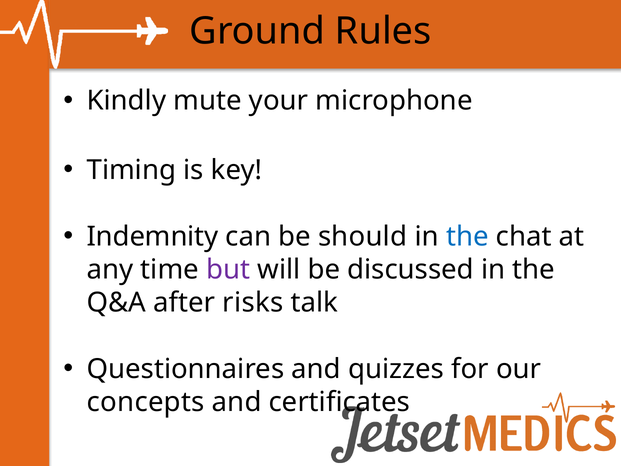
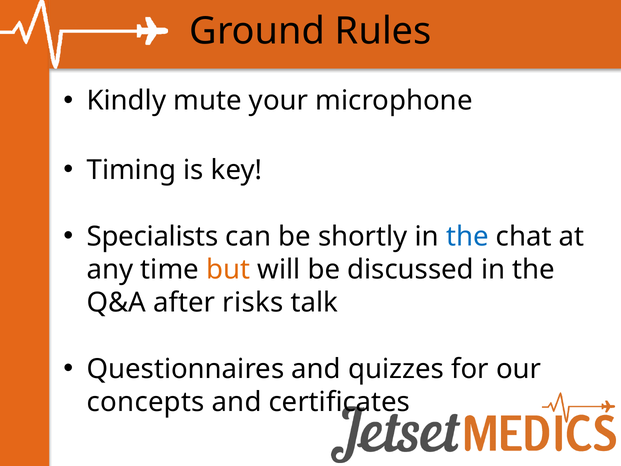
Indemnity: Indemnity -> Specialists (153, 236)
should: should -> shortly (363, 236)
but colour: purple -> orange (228, 270)
